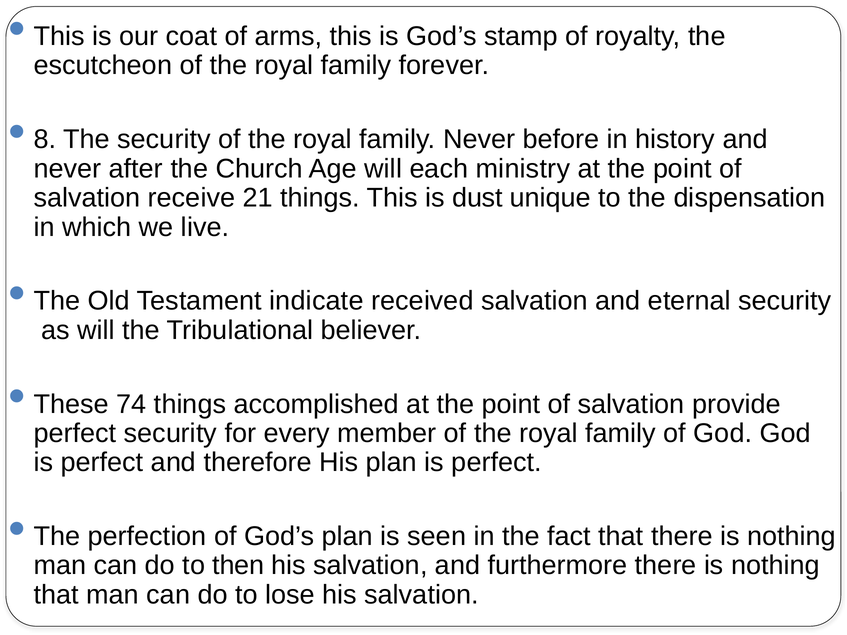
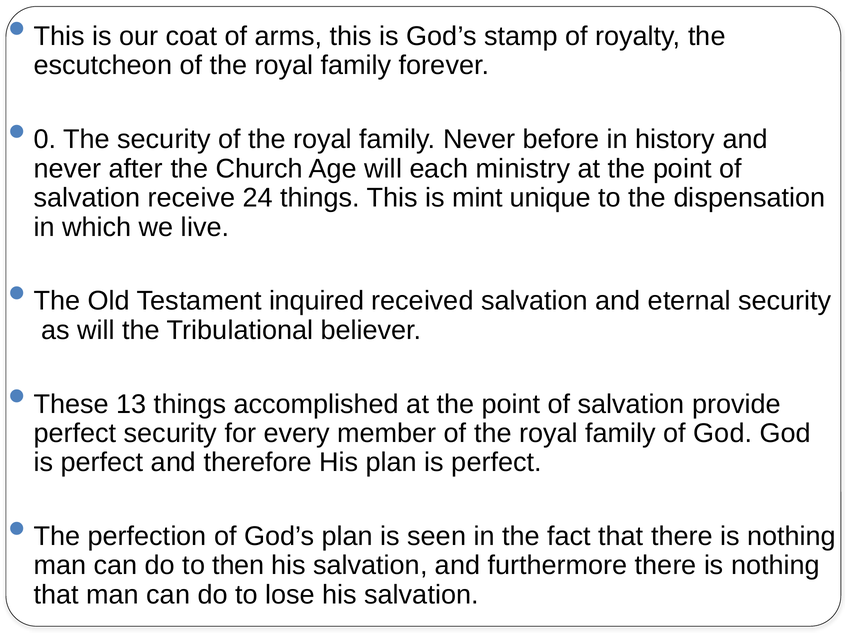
8: 8 -> 0 (45, 140)
21: 21 -> 24 (258, 198)
dust: dust -> mint (477, 198)
indicate: indicate -> inquired (317, 301)
74: 74 -> 13 (131, 404)
